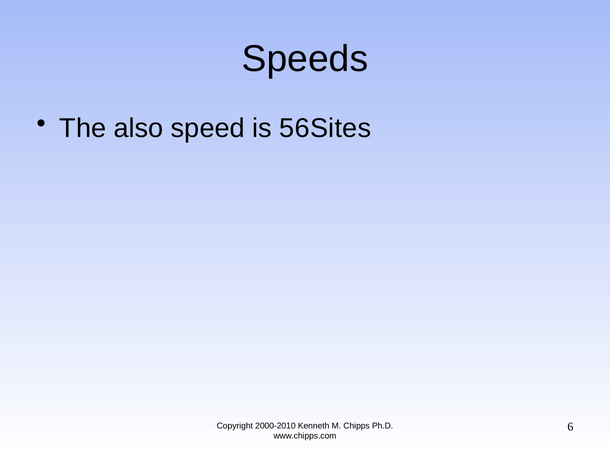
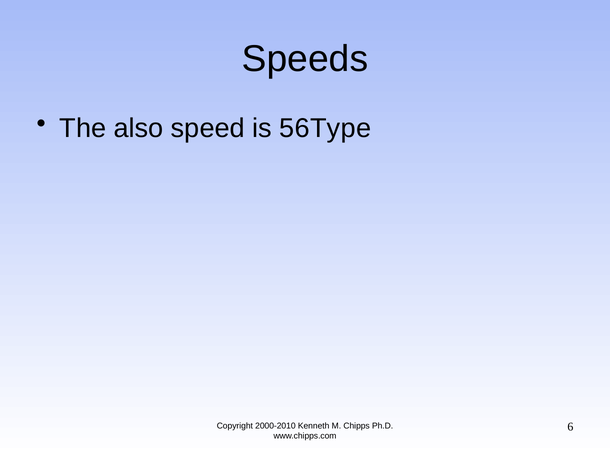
56Sites: 56Sites -> 56Type (325, 128)
